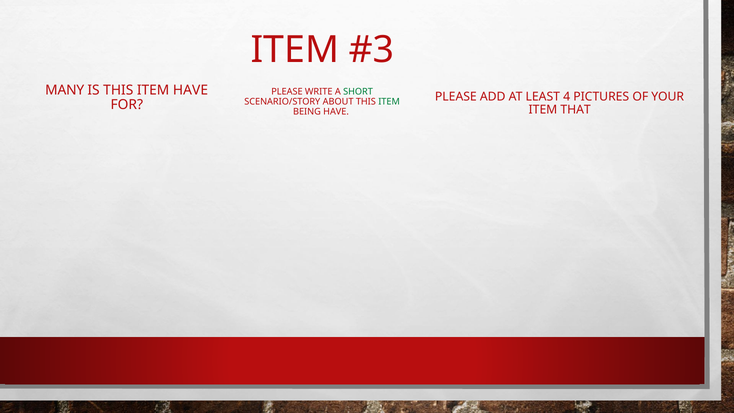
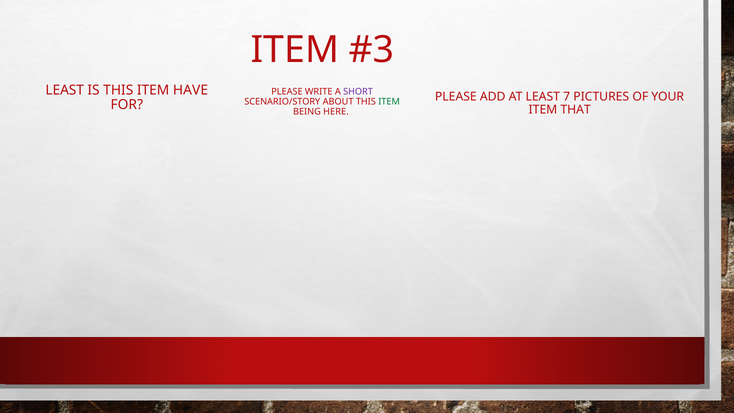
MANY: MANY -> LEAST (65, 90)
SHORT colour: green -> purple (358, 92)
4: 4 -> 7 (567, 97)
BEING HAVE: HAVE -> HERE (336, 111)
